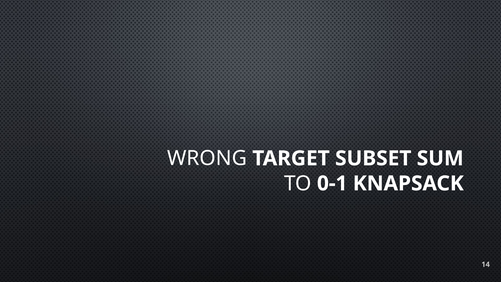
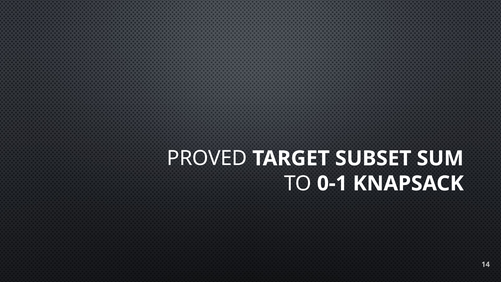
WRONG: WRONG -> PROVED (207, 158)
